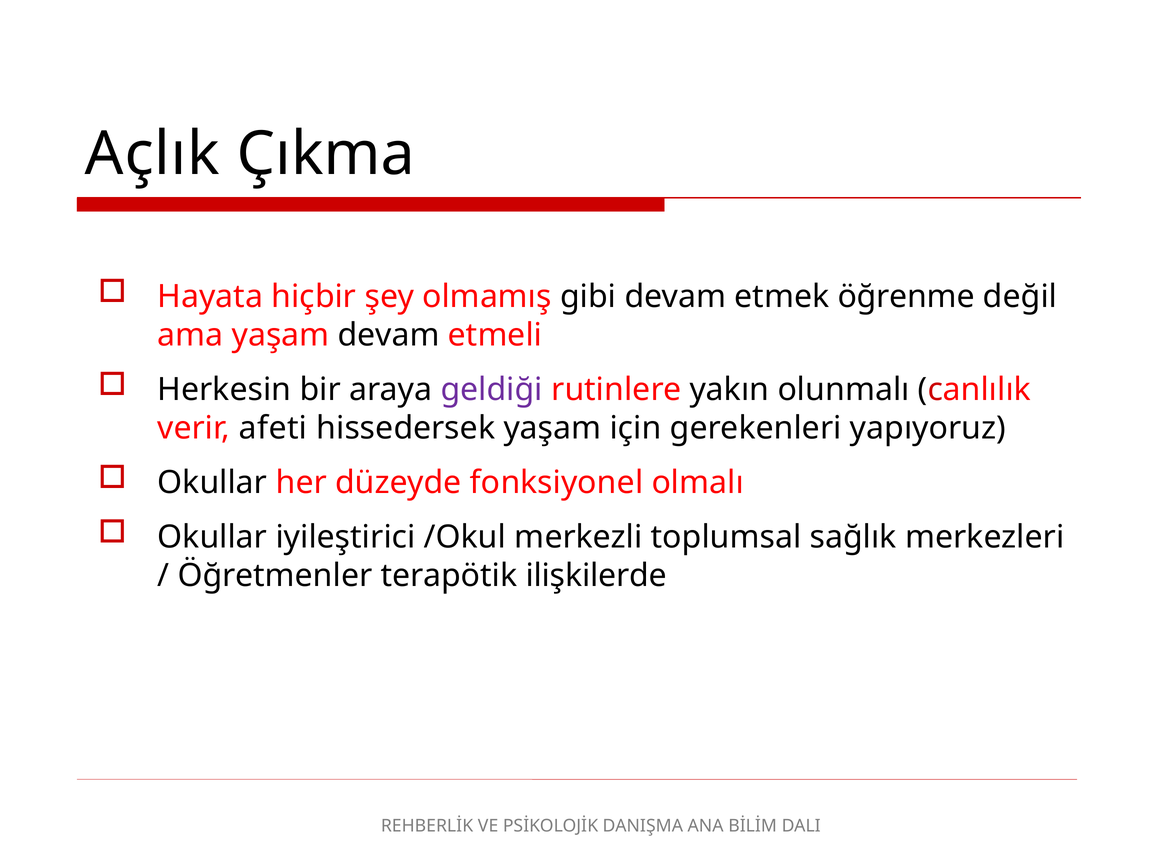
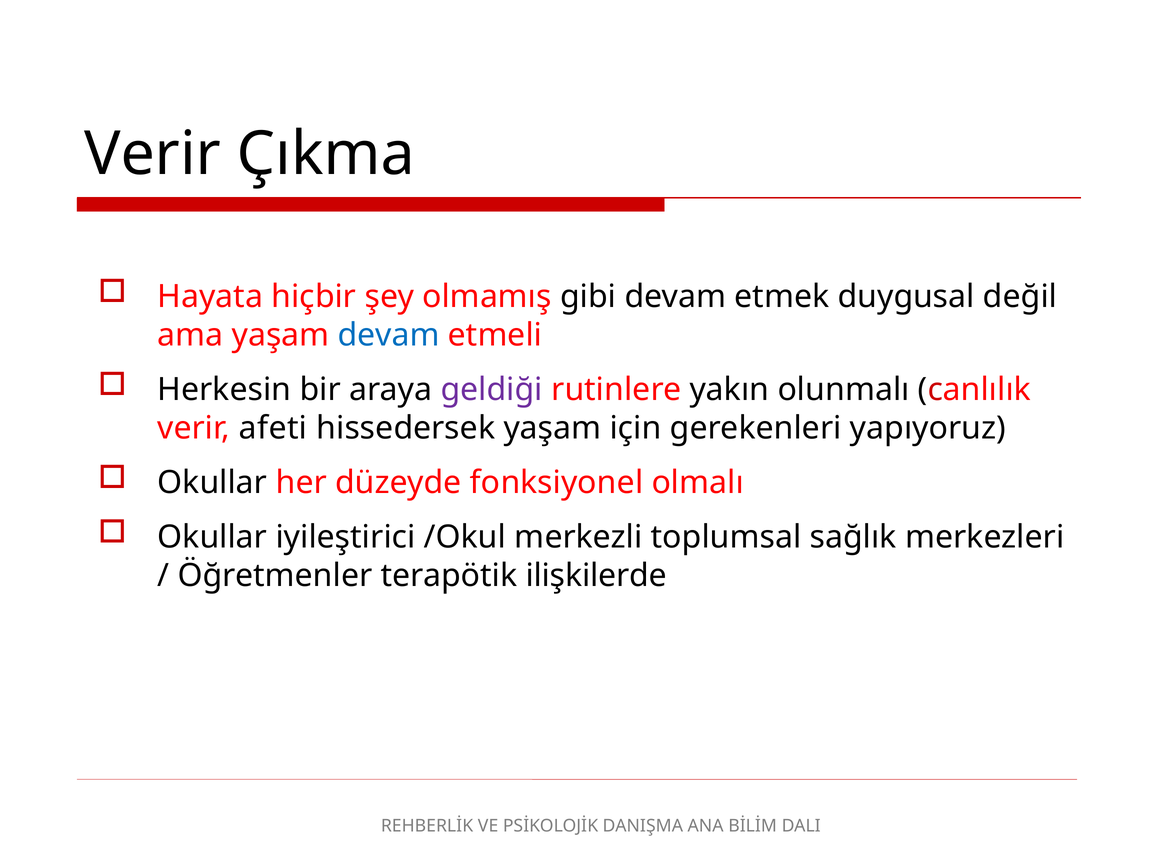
Açlık: Açlık -> Verir (153, 154)
öğrenme: öğrenme -> duygusal (906, 297)
devam colour: black -> blue (389, 335)
